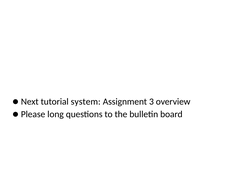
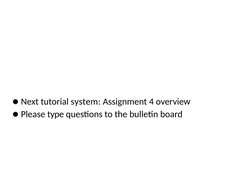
3: 3 -> 4 (151, 102)
long: long -> type (56, 114)
